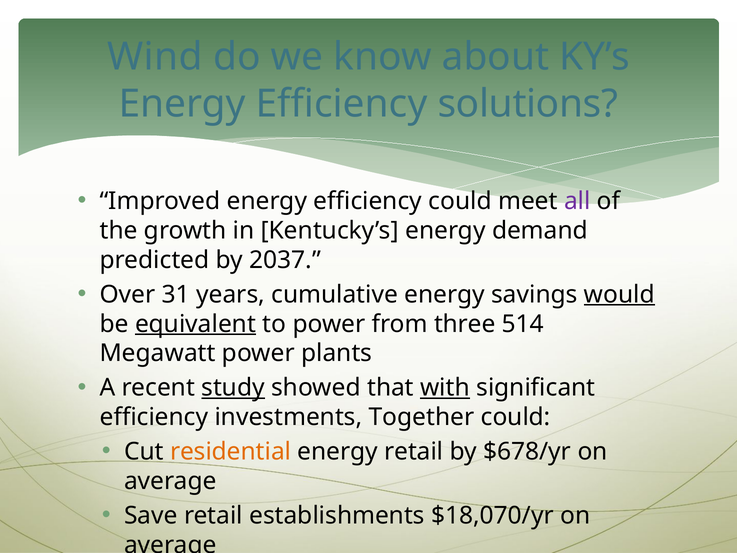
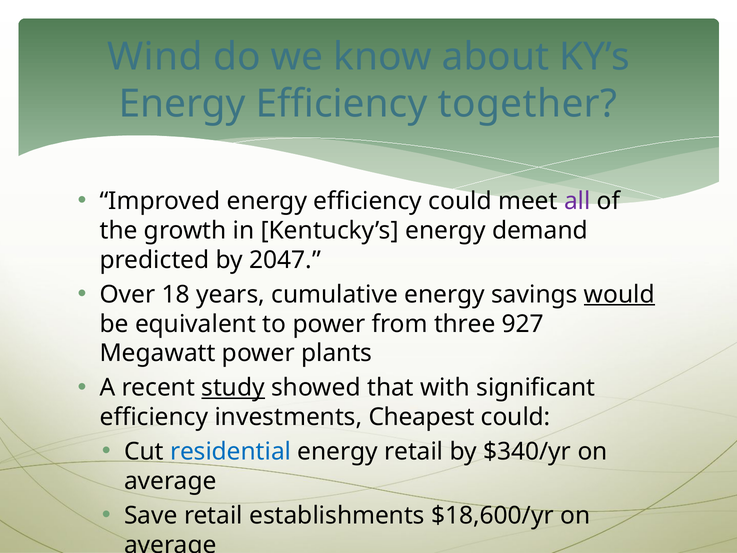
solutions: solutions -> together (527, 104)
2037: 2037 -> 2047 (285, 260)
31: 31 -> 18 (176, 294)
equivalent underline: present -> none (195, 324)
514: 514 -> 927 (523, 324)
with underline: present -> none (445, 388)
Together: Together -> Cheapest (422, 417)
residential colour: orange -> blue (231, 451)
$678/yr: $678/yr -> $340/yr (527, 451)
$18,070/yr: $18,070/yr -> $18,600/yr (492, 515)
